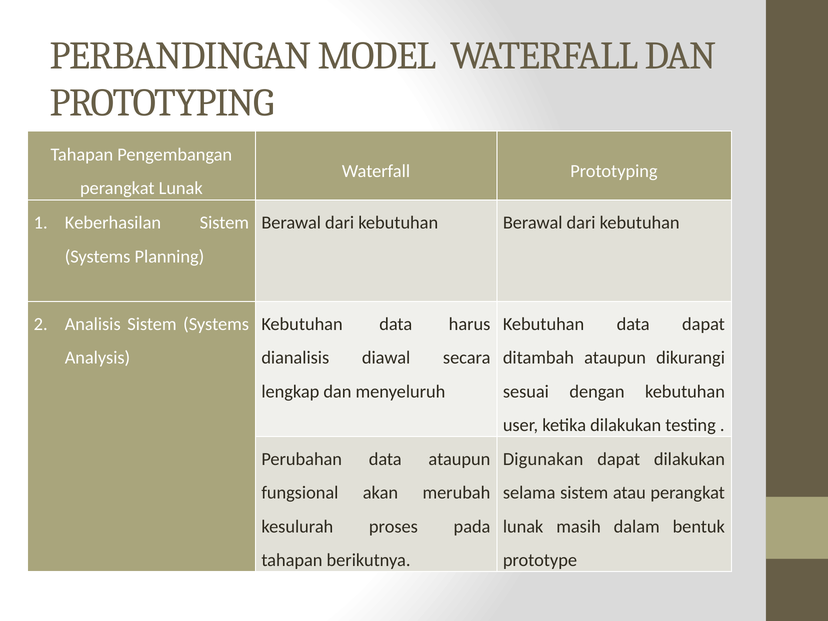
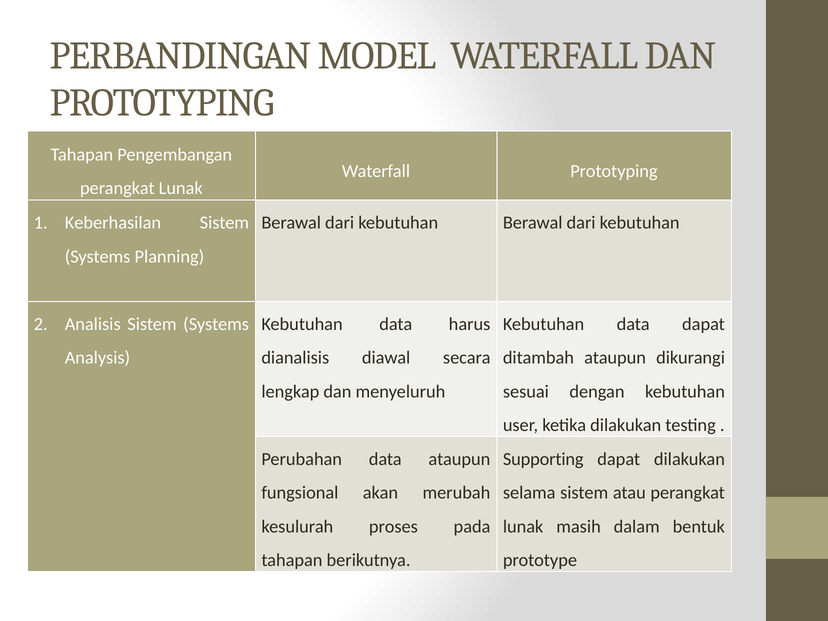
Digunakan: Digunakan -> Supporting (543, 459)
